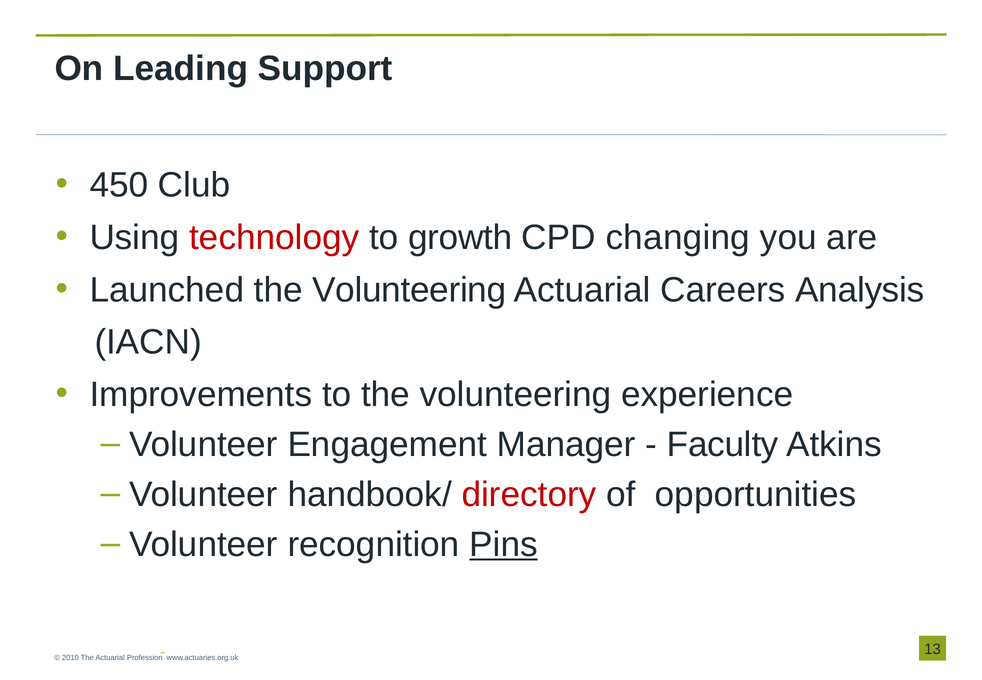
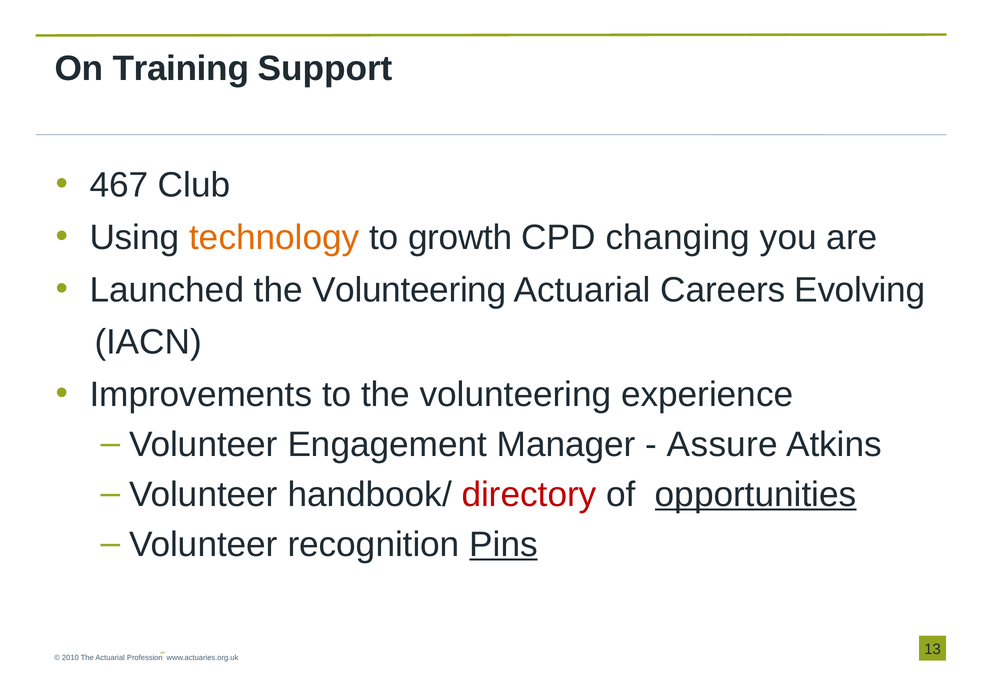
Leading: Leading -> Training (181, 69)
450: 450 -> 467 (119, 185)
technology colour: red -> orange (274, 237)
Analysis: Analysis -> Evolving (860, 290)
Faculty: Faculty -> Assure (722, 445)
opportunities underline: none -> present (756, 494)
